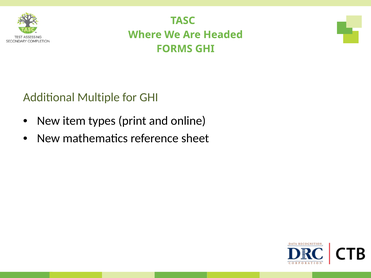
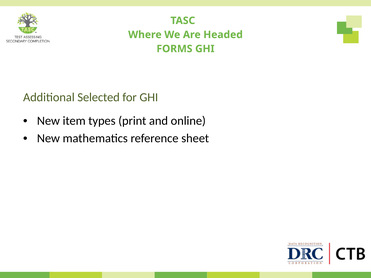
Multiple: Multiple -> Selected (99, 97)
